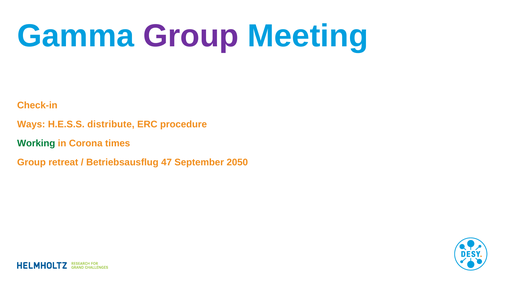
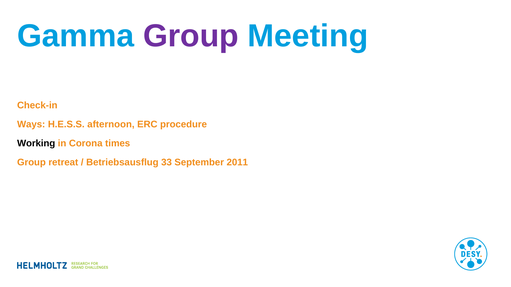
distribute: distribute -> afternoon (111, 124)
Working colour: green -> black (36, 143)
47: 47 -> 33 (166, 163)
2050: 2050 -> 2011 (237, 163)
